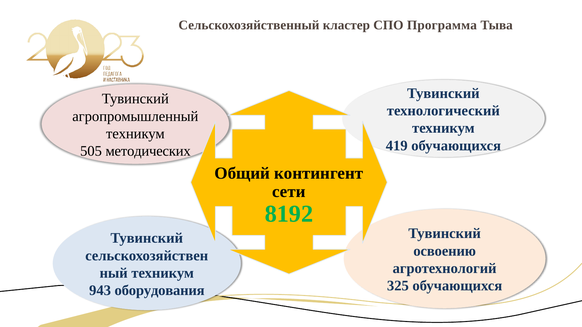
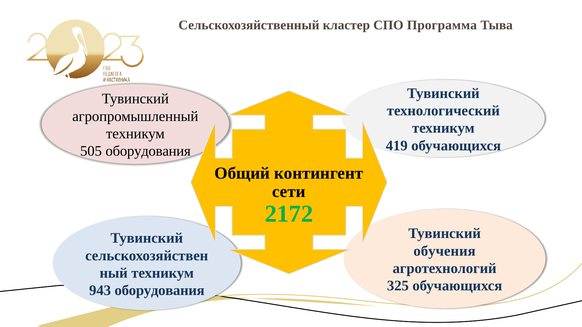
505 методических: методических -> оборудования (148, 151)
8192: 8192 -> 2172 (289, 214)
освоению: освоению -> обучения (445, 251)
